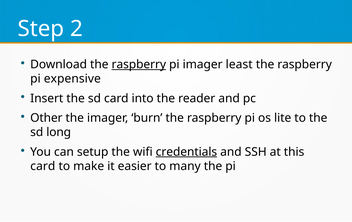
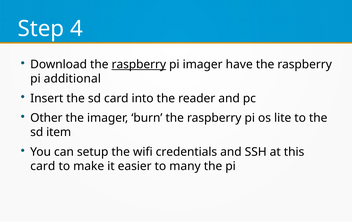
2: 2 -> 4 (76, 29)
least: least -> have (239, 64)
expensive: expensive -> additional (72, 79)
long: long -> item (59, 132)
credentials underline: present -> none (186, 152)
